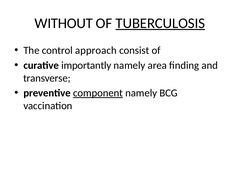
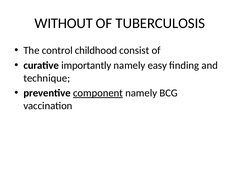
TUBERCULOSIS underline: present -> none (160, 23)
approach: approach -> childhood (96, 50)
area: area -> easy (157, 65)
transverse: transverse -> technique (47, 78)
